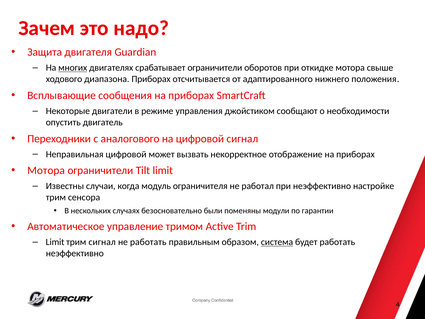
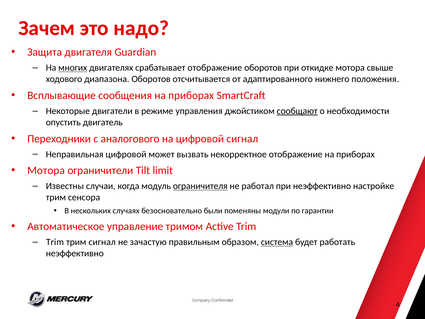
срабатывает ограничители: ограничители -> отображение (215, 68)
диапазона Приборах: Приборах -> Оборотов (151, 79)
сообщают underline: none -> present (297, 111)
ограничителя underline: none -> present (200, 186)
Limit: Limit -> Trim (55, 242)
не работать: работать -> зачастую (148, 242)
